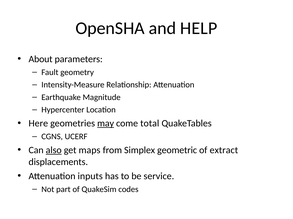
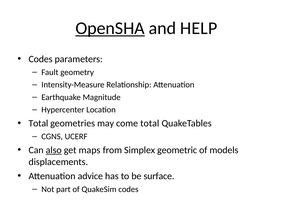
OpenSHA underline: none -> present (110, 28)
About: About -> Codes (41, 59)
Here: Here -> Total (38, 124)
may underline: present -> none (106, 124)
extract: extract -> models (224, 151)
inputs: inputs -> advice (90, 177)
service: service -> surface (159, 177)
